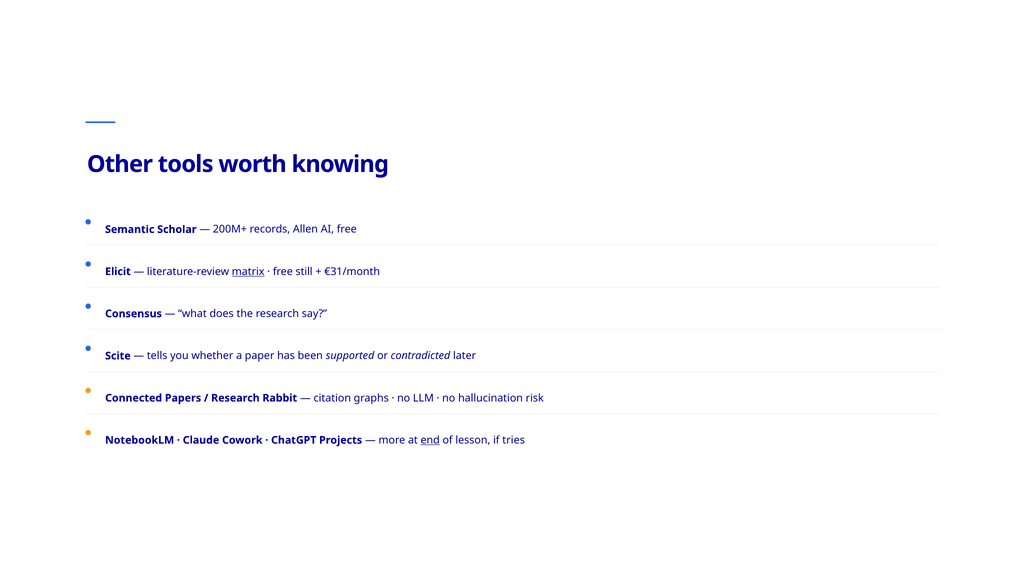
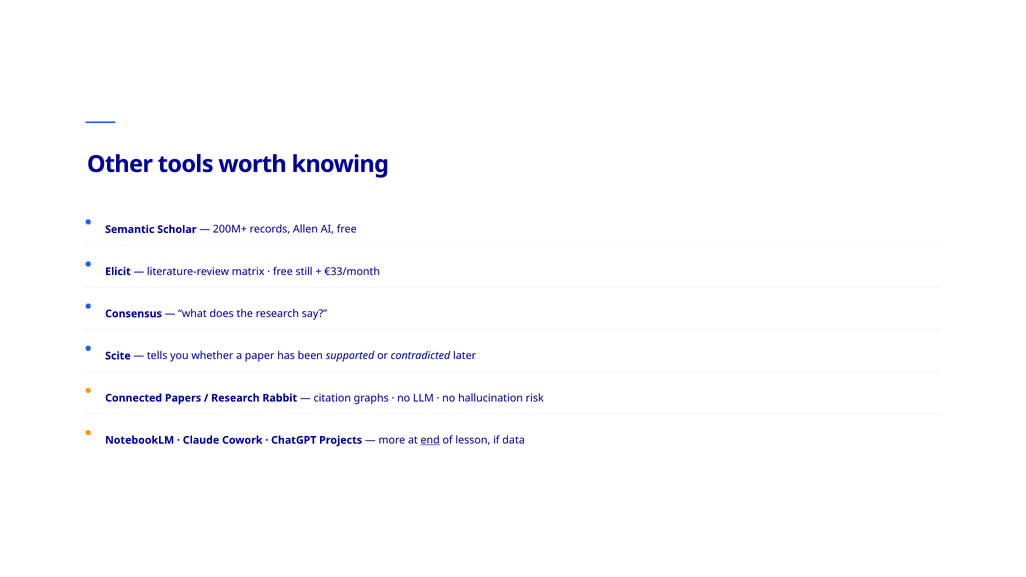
matrix underline: present -> none (248, 272)
€31/month: €31/month -> €33/month (352, 272)
tries: tries -> data (514, 440)
